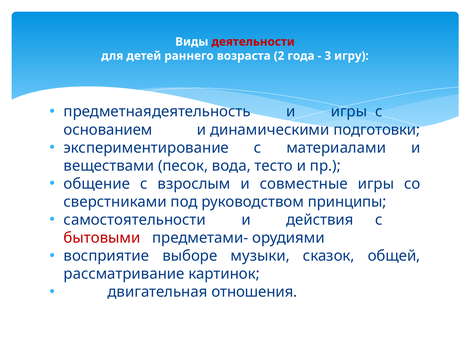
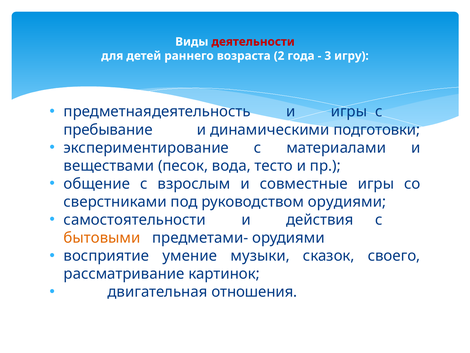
основанием: основанием -> пребывание (108, 130)
руководством принципы: принципы -> орудиями (347, 202)
бытовыми colour: red -> orange (102, 238)
выборе: выборе -> умение (190, 256)
общей: общей -> своего (394, 256)
